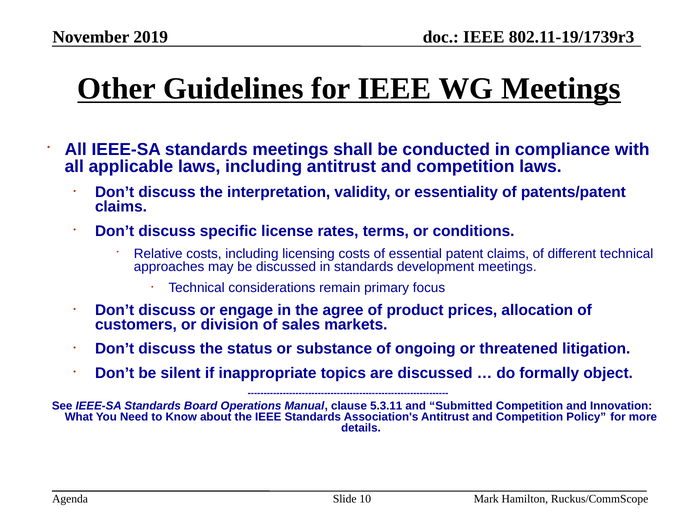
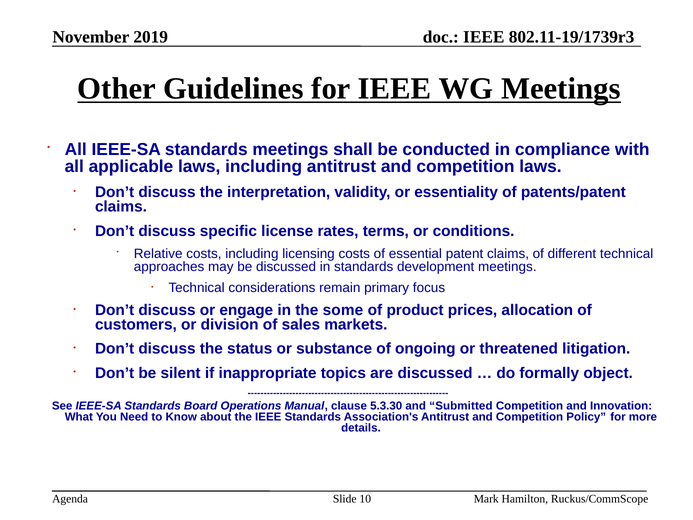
agree: agree -> some (343, 310)
5.3.11: 5.3.11 -> 5.3.30 (386, 406)
